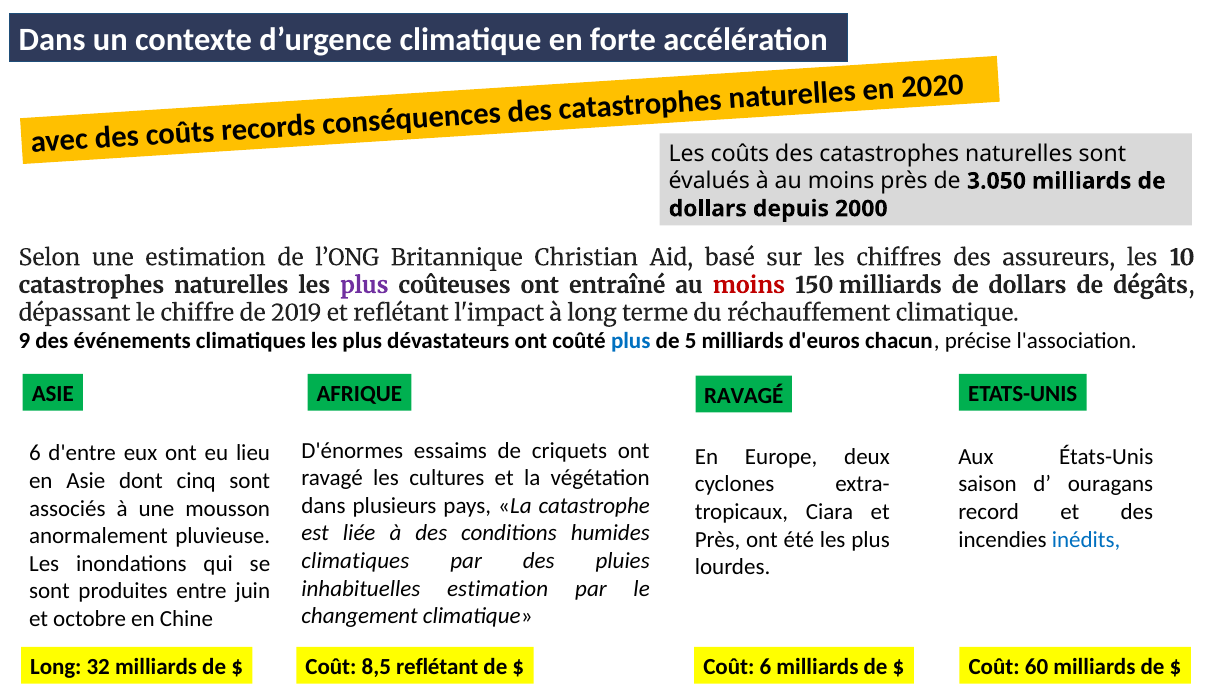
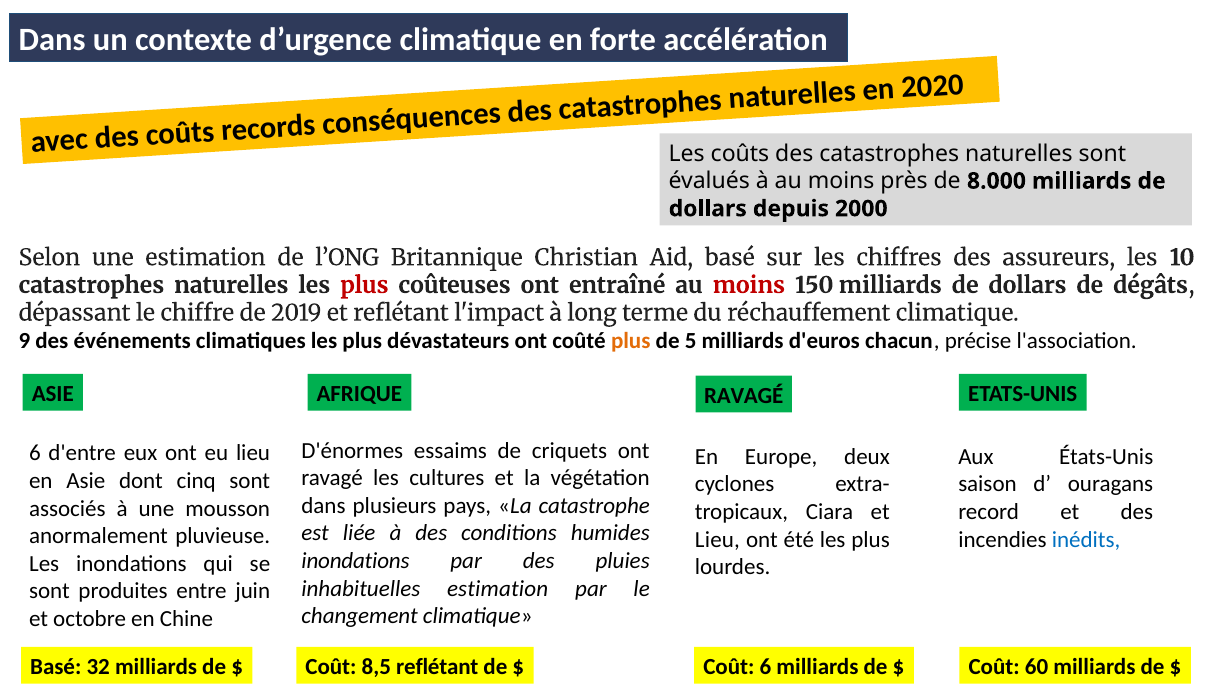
3.050: 3.050 -> 8.000 (996, 181)
plus colour: purple -> red (364, 285)
plus colour: blue -> orange (631, 341)
Près: Près -> Lieu (717, 539)
climatiques: climatiques -> inondations (356, 561)
Long: Long -> Basé (56, 667)
